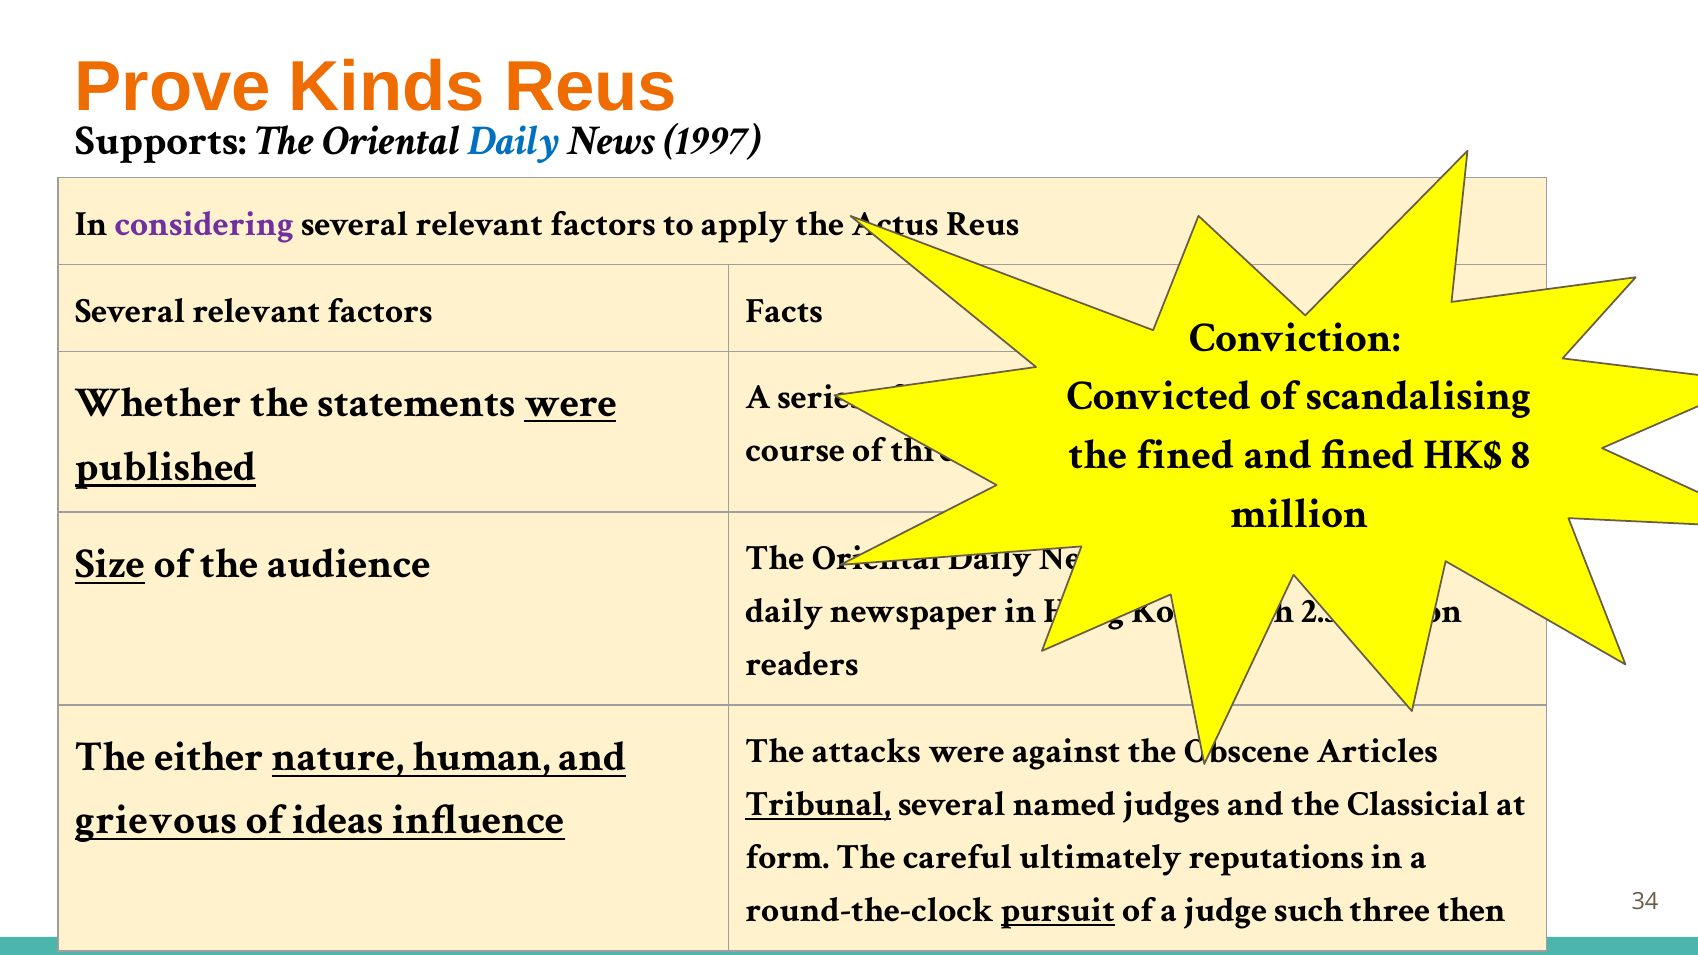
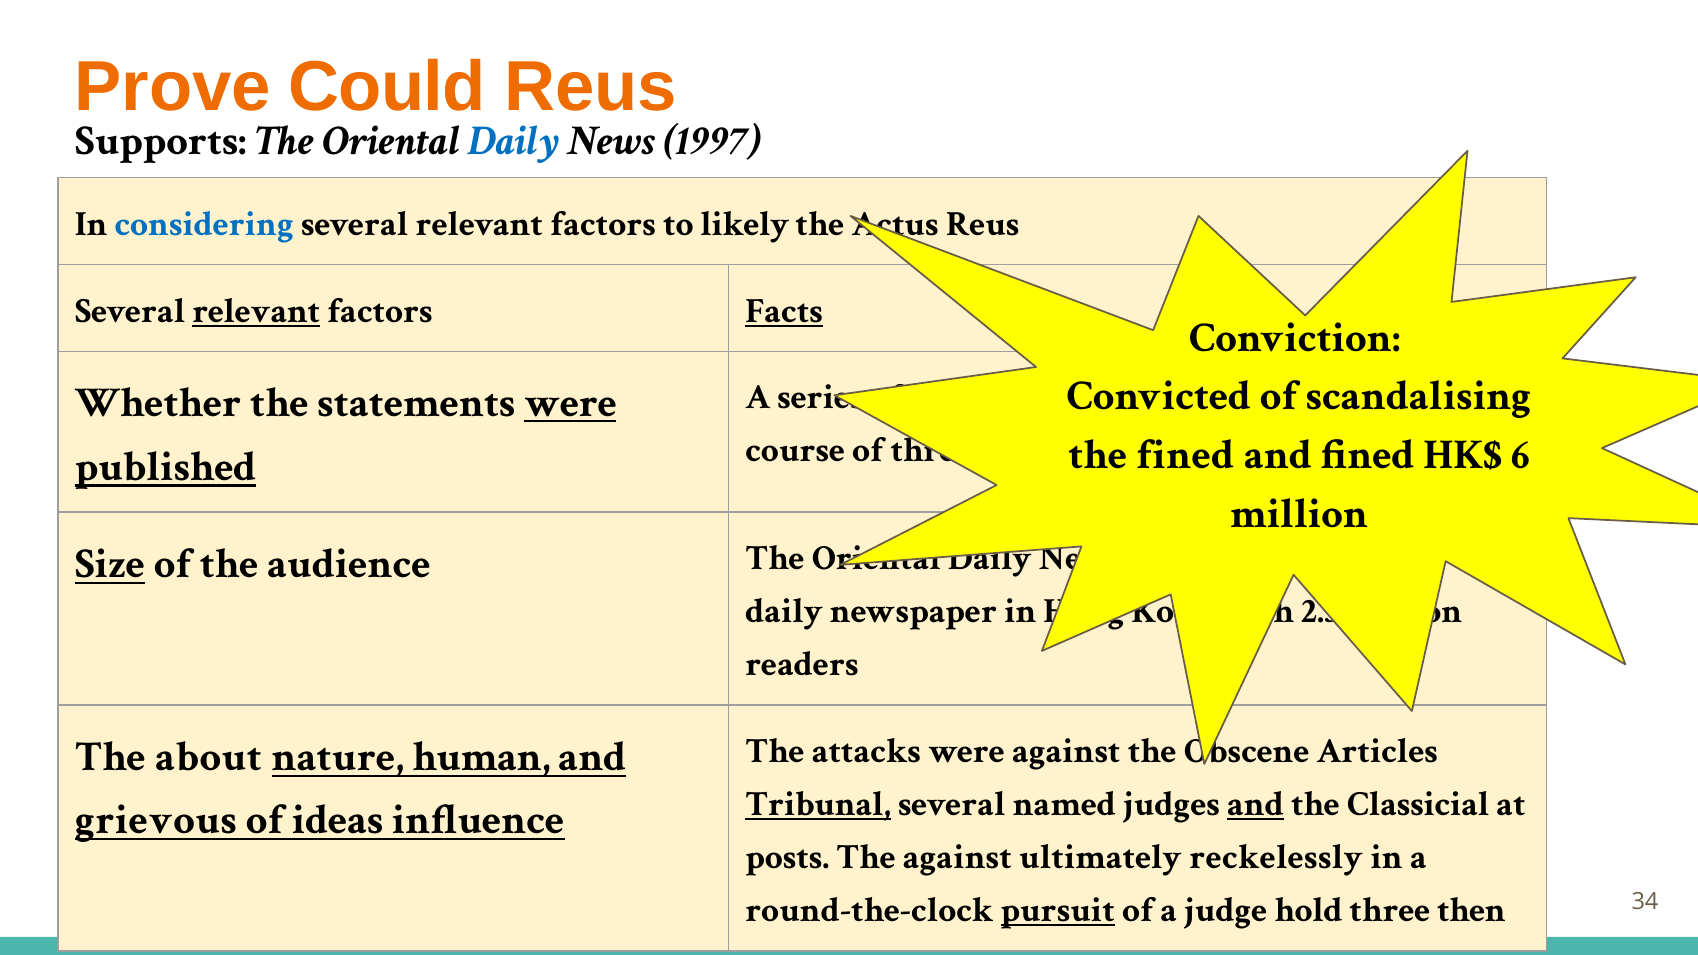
Kinds: Kinds -> Could (387, 87)
considering colour: purple -> blue (204, 224)
apply: apply -> likely (745, 224)
relevant underline: none -> present (256, 310)
Facts underline: none -> present (784, 310)
8: 8 -> 6 (1520, 455)
either: either -> about (209, 757)
and underline: none -> present (1255, 804)
form: form -> posts (787, 857)
The careful: careful -> against (957, 857)
reputations: reputations -> reckelessly (1276, 857)
such: such -> hold (1309, 910)
